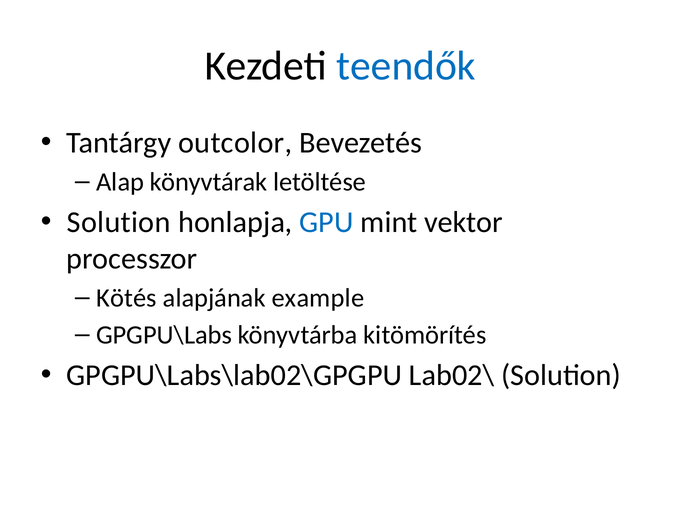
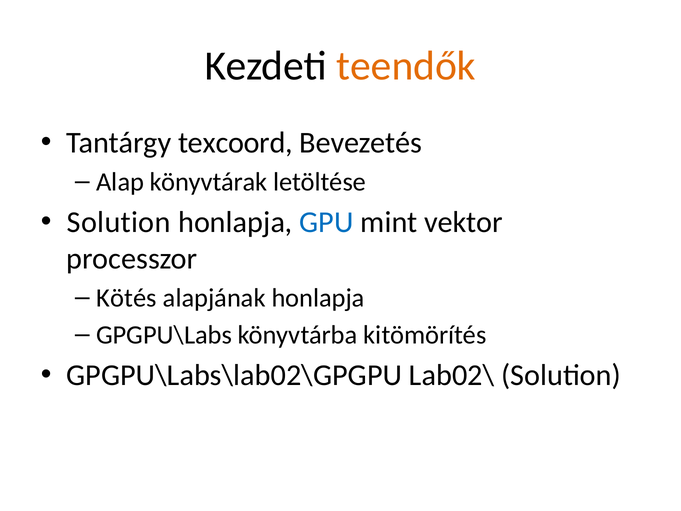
teendők colour: blue -> orange (406, 66)
outcolor: outcolor -> texcoord (235, 143)
alapjának example: example -> honlapja (318, 298)
